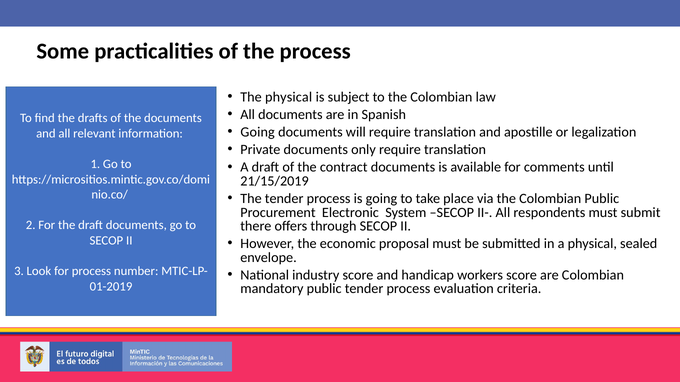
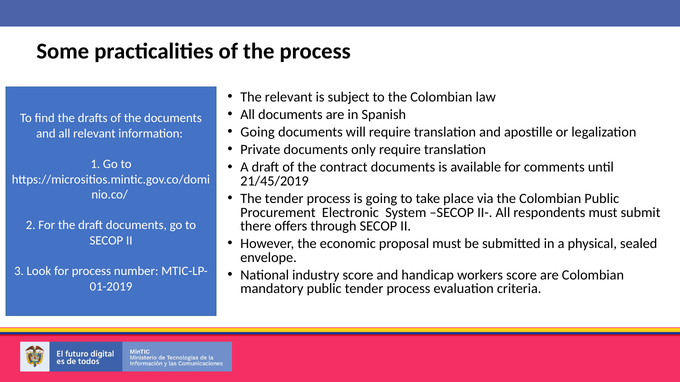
The physical: physical -> relevant (289, 97)
21/15/2019: 21/15/2019 -> 21/45/2019 (275, 181)
